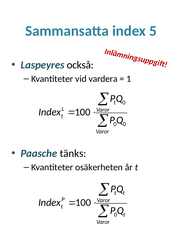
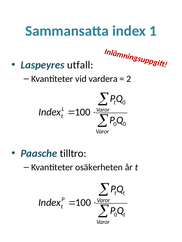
5: 5 -> 1 (153, 31)
också: också -> utfall (80, 65)
1: 1 -> 2 (129, 79)
tänks: tänks -> tilltro (73, 154)
